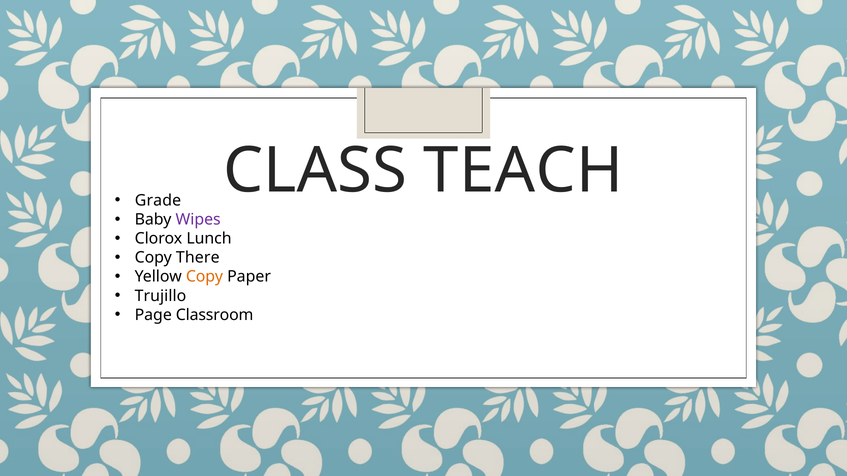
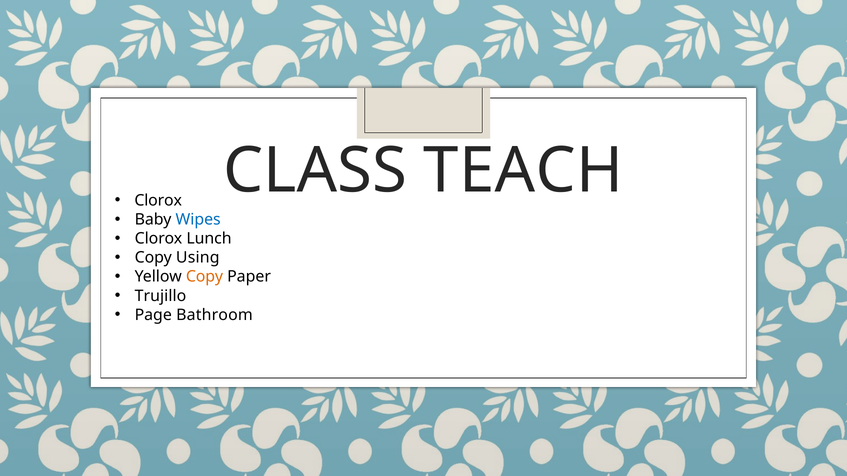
Grade: Grade -> Clorox (158, 201)
Wipes colour: purple -> blue (198, 220)
There: There -> Using (198, 258)
Classroom: Classroom -> Bathroom (214, 315)
